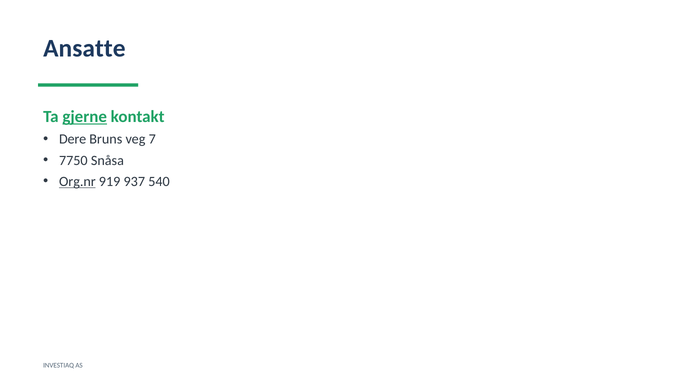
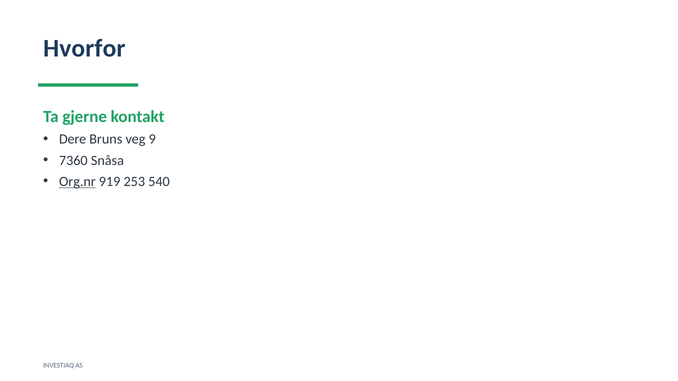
Ansatte: Ansatte -> Hvorfor (84, 48)
gjerne underline: present -> none (85, 117)
7: 7 -> 9 (152, 139)
7750: 7750 -> 7360 (73, 161)
937: 937 -> 253 (134, 182)
